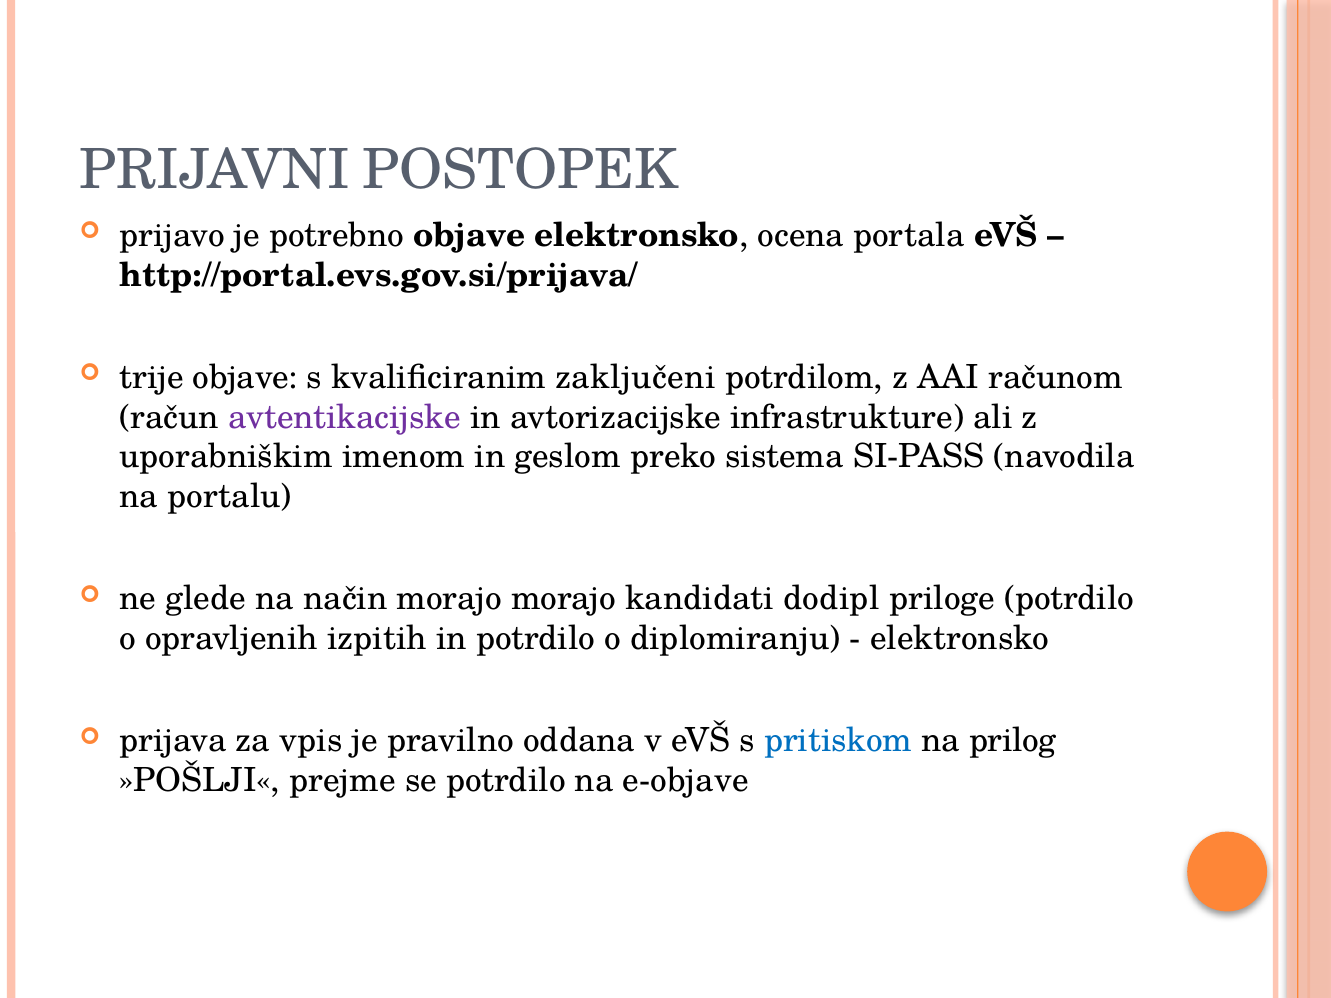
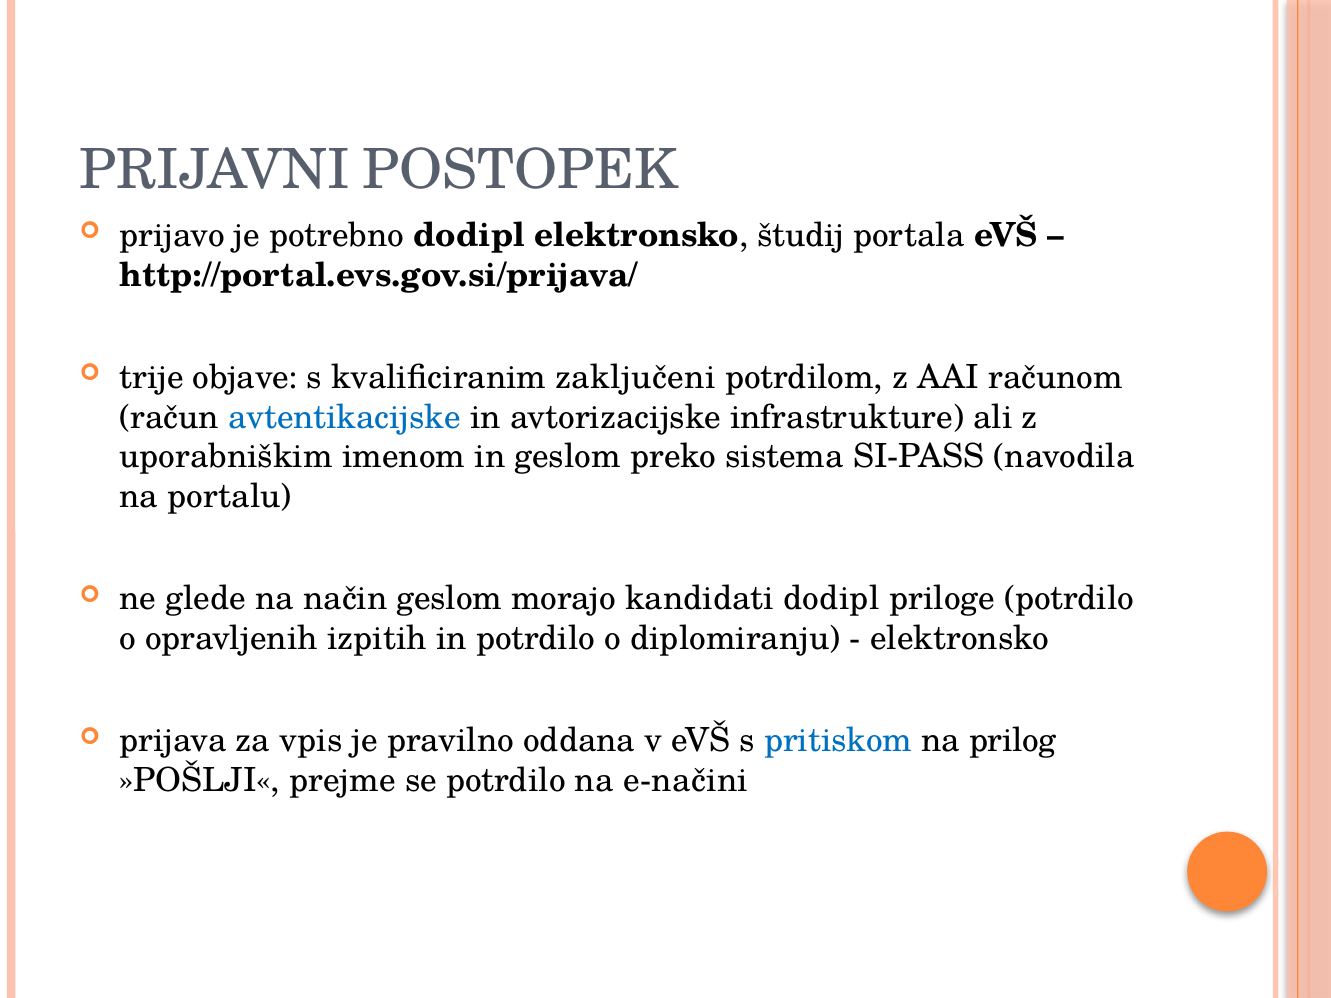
potrebno objave: objave -> dodipl (469, 235)
ocena: ocena -> študij (801, 235)
avtentikacijske colour: purple -> blue (345, 417)
način morajo: morajo -> geslom (449, 599)
e-objave: e-objave -> e-načini (686, 781)
